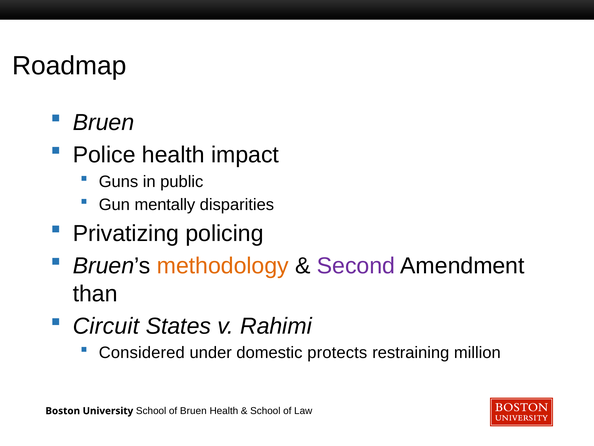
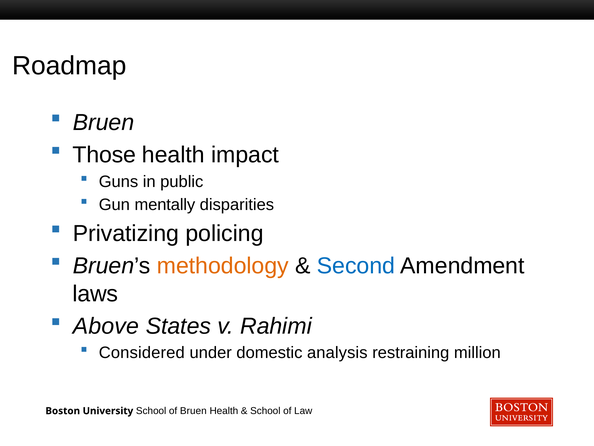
Police: Police -> Those (104, 155)
Second colour: purple -> blue (356, 266)
than: than -> laws (95, 293)
Circuit: Circuit -> Above (106, 326)
protects: protects -> analysis (337, 352)
